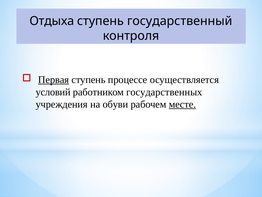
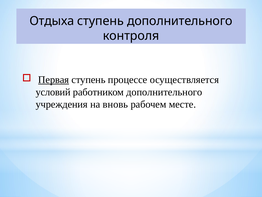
ступень государственный: государственный -> дополнительного (180, 21)
работником государственных: государственных -> дополнительного (164, 92)
обуви: обуви -> вновь (115, 104)
месте underline: present -> none (182, 104)
